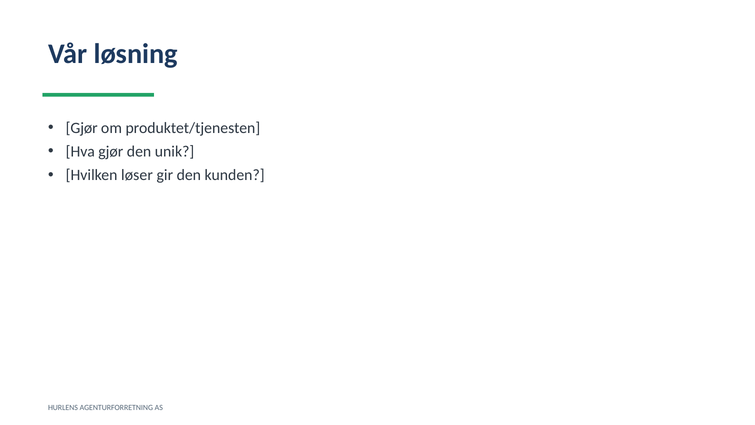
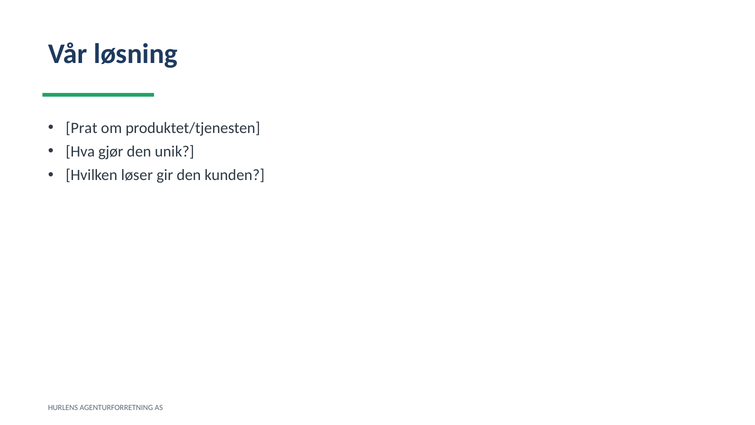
Gjør: Gjør -> Prat (82, 128)
